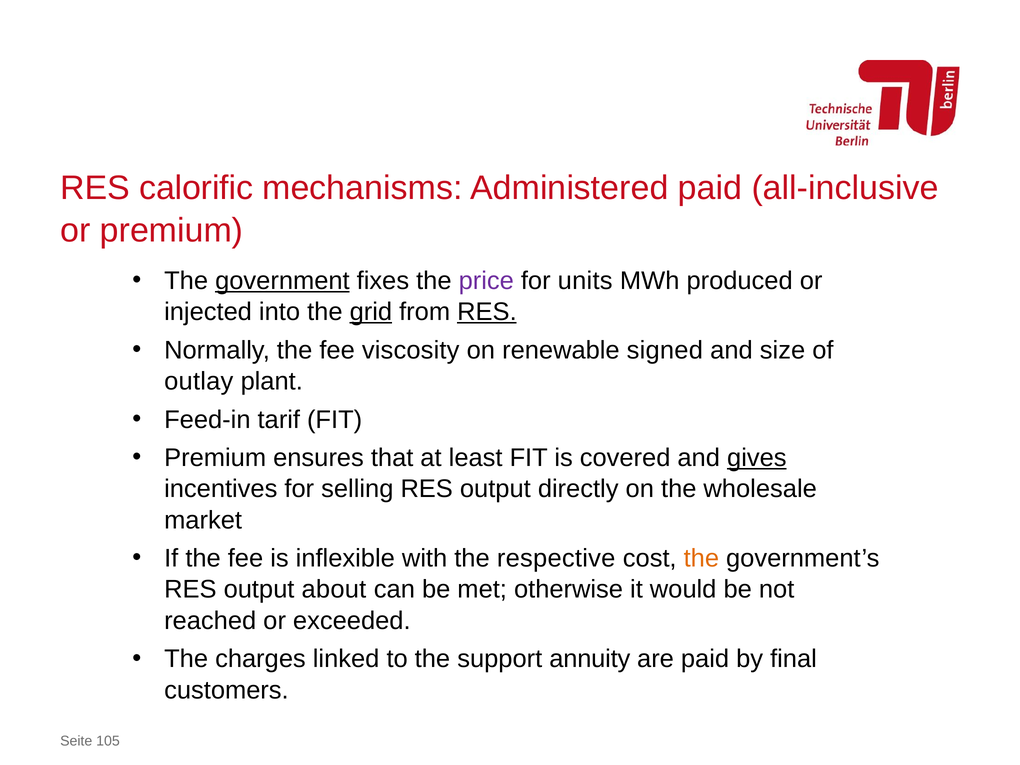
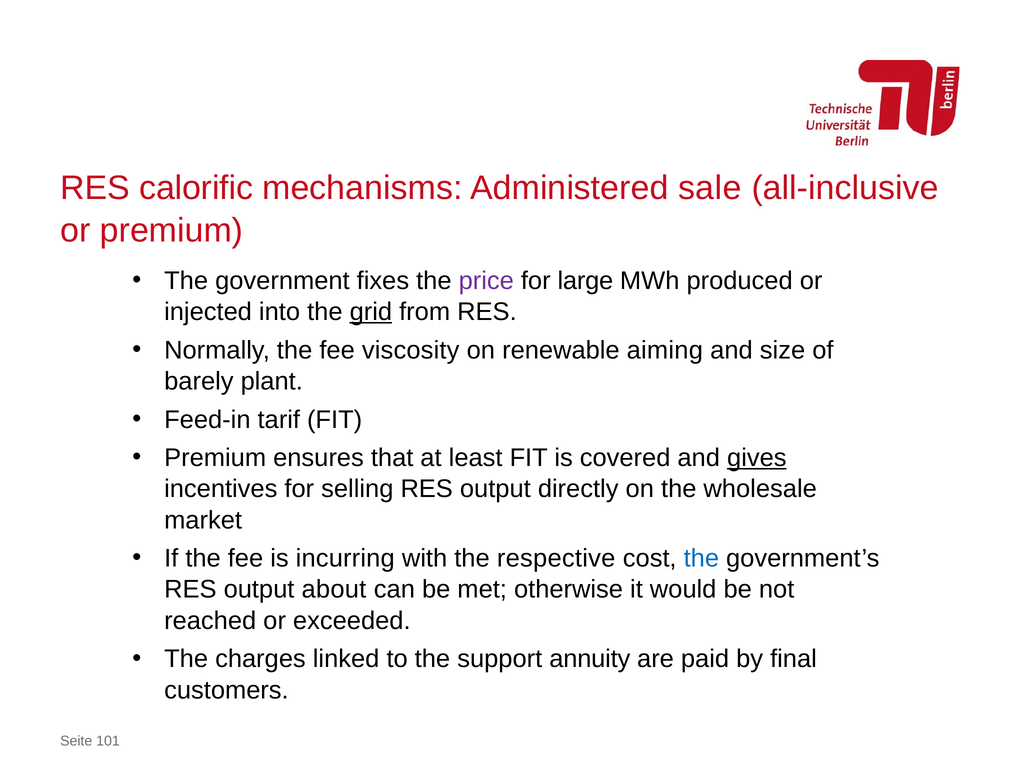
Administered paid: paid -> sale (710, 188)
government underline: present -> none (282, 281)
units: units -> large (585, 281)
RES underline: present -> none (487, 312)
signed: signed -> aiming (665, 350)
outlay: outlay -> barely (199, 381)
inflexible: inflexible -> incurring (345, 558)
the colour: orange -> blue (701, 558)
105: 105 -> 101 (108, 741)
